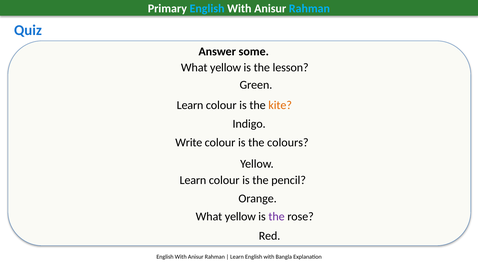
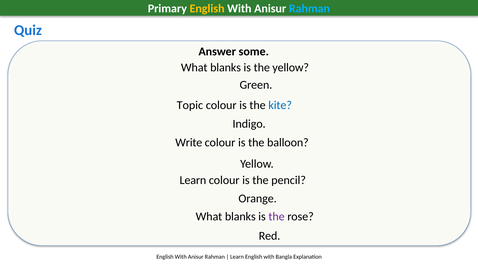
English colour: light blue -> yellow (207, 9)
yellow: yellow -> blanks (226, 68)
lesson: lesson -> yellow (291, 68)
Learn: Learn -> Topic (190, 105)
kite colour: orange -> blue (280, 105)
colours: colours -> balloon (288, 143)
yellow: yellow -> blanks (240, 216)
